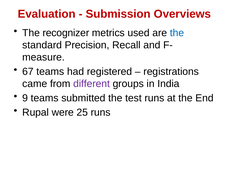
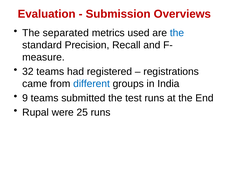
recognizer: recognizer -> separated (66, 33)
67: 67 -> 32 (28, 71)
different colour: purple -> blue (92, 84)
